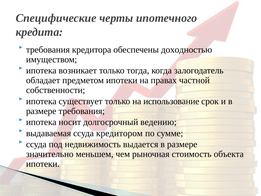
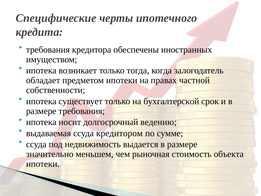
доходностью: доходностью -> иностранных (187, 50)
использование: использование -> бухгалтерской (171, 101)
